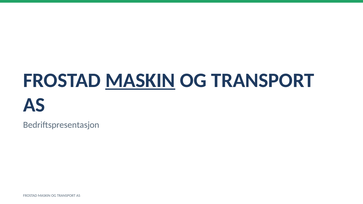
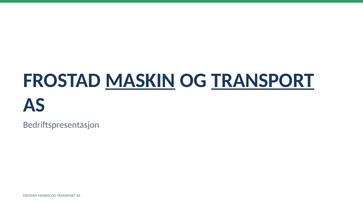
TRANSPORT underline: none -> present (263, 81)
